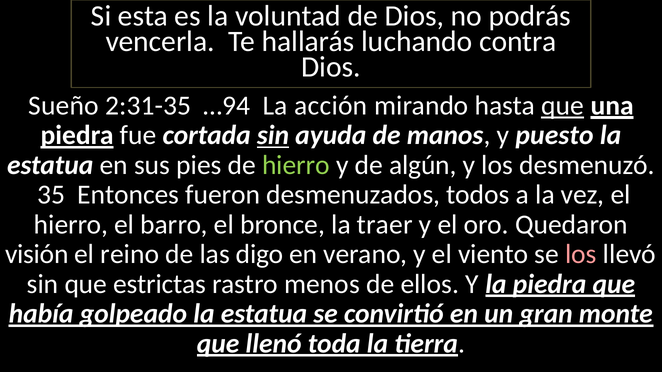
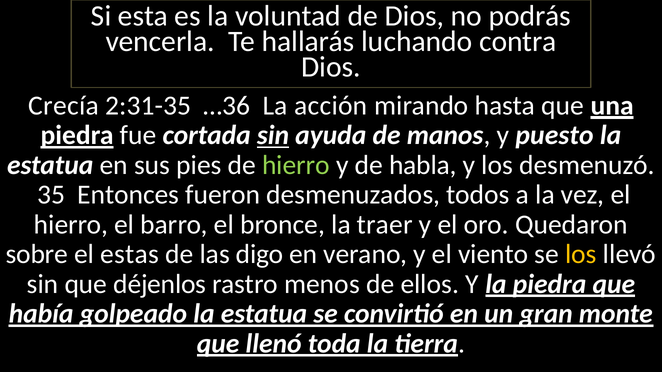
Sueño: Sueño -> Crecía (64, 106)
…94: …94 -> …36 (227, 106)
que underline: present -> none (562, 106)
algún: algún -> habla (423, 165)
visión: visión -> sobre (37, 255)
reino: reino -> estas (130, 255)
los colour: pink -> yellow (581, 255)
estrictas: estrictas -> déjenlos (160, 284)
